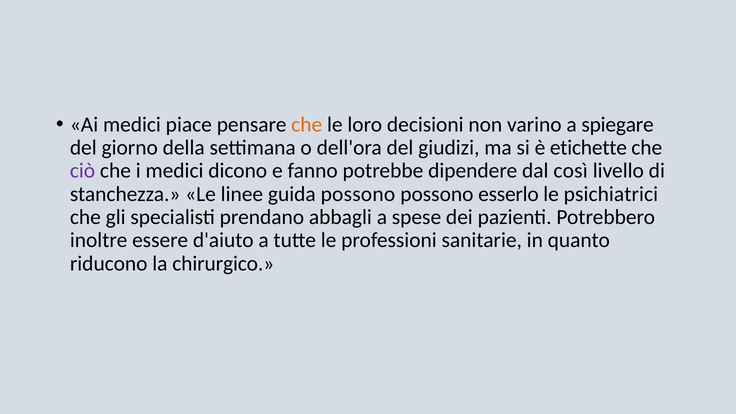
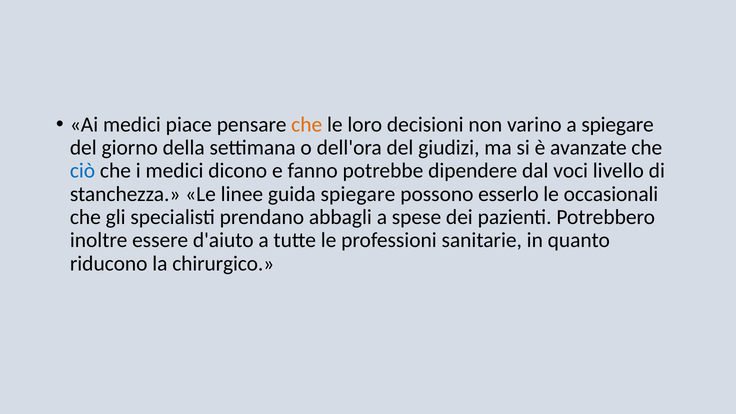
etichette: etichette -> avanzate (588, 148)
ciò colour: purple -> blue (83, 171)
così: così -> voci (571, 171)
guida possono: possono -> spiegare (358, 194)
psichiatrici: psichiatrici -> occasionali (611, 194)
